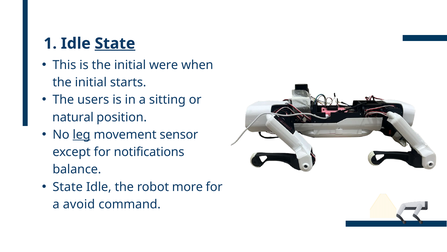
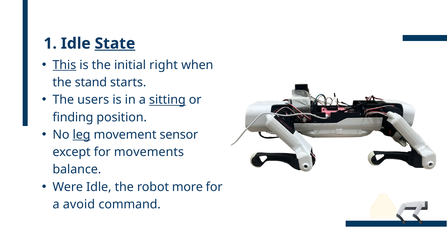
This underline: none -> present (64, 65)
were: were -> right (164, 65)
initial: initial -> stand (91, 82)
sitting underline: none -> present (167, 100)
natural: natural -> finding (73, 117)
notifications: notifications -> movements (149, 152)
State: State -> Were (68, 187)
